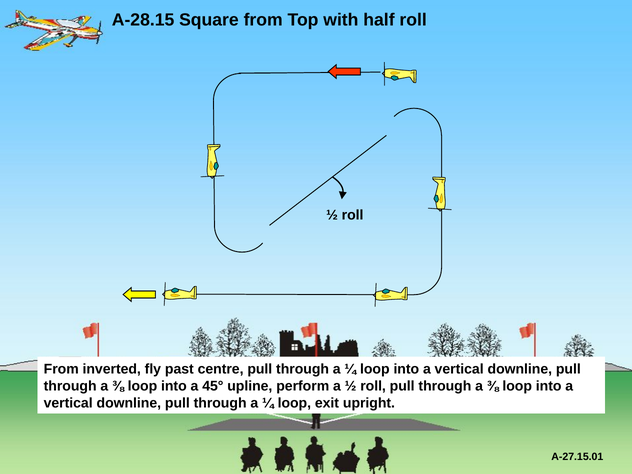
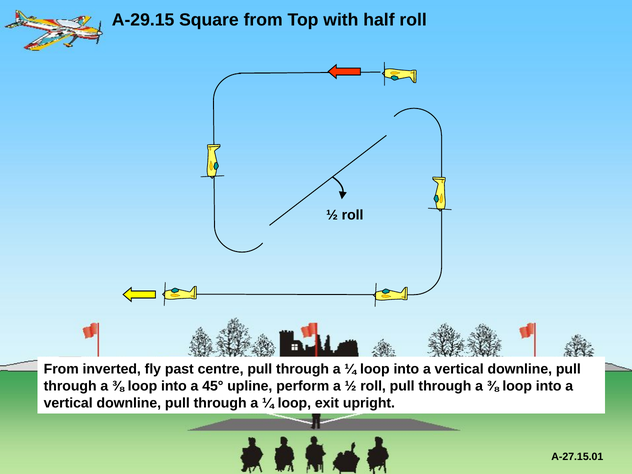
A-28.15: A-28.15 -> A-29.15 (143, 20)
